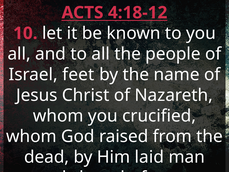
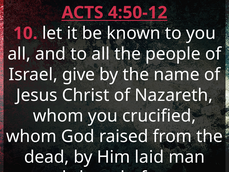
4:18-12: 4:18-12 -> 4:50-12 (138, 13)
feet: feet -> give (79, 74)
